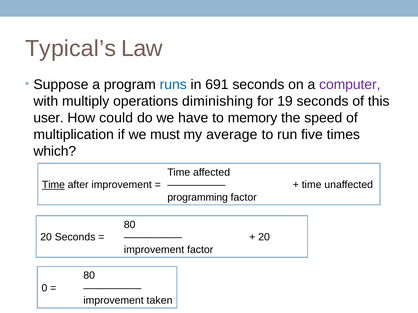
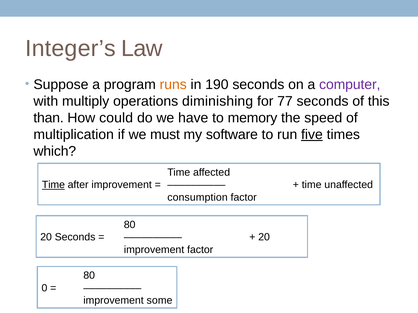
Typical’s: Typical’s -> Integer’s (70, 49)
runs colour: blue -> orange (173, 85)
691: 691 -> 190 (217, 85)
19: 19 -> 77 (285, 101)
user: user -> than (49, 118)
average: average -> software (232, 135)
five underline: none -> present (312, 135)
programming: programming -> consumption (198, 198)
taken: taken -> some (160, 301)
